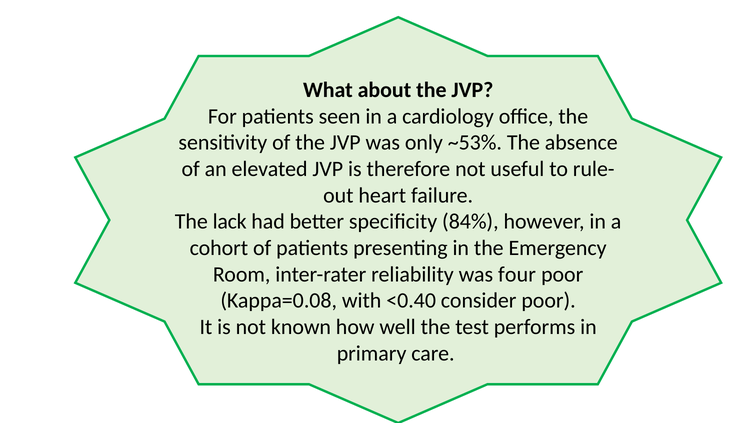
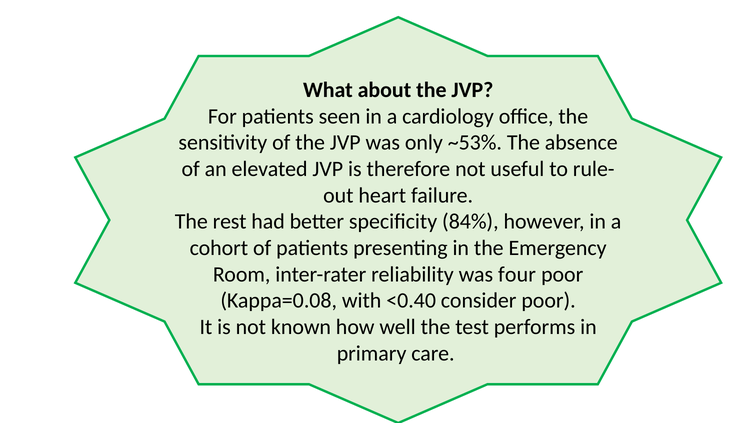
lack: lack -> rest (230, 221)
